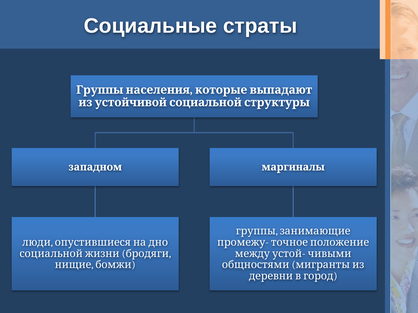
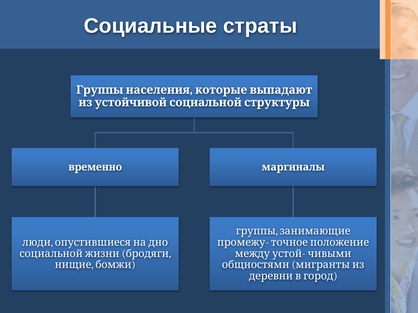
западном: западном -> временно (95, 167)
